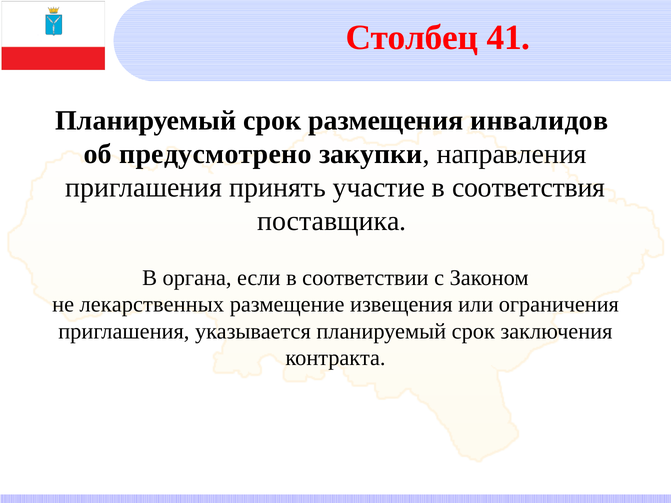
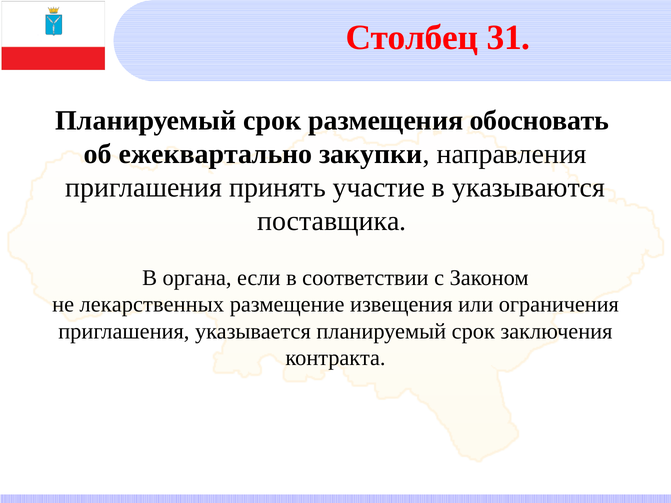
41: 41 -> 31 (509, 38)
инвалидов: инвалидов -> обосновать (539, 120)
предусмотрено: предусмотрено -> ежеквартально (216, 154)
соответствия: соответствия -> указываются (529, 188)
